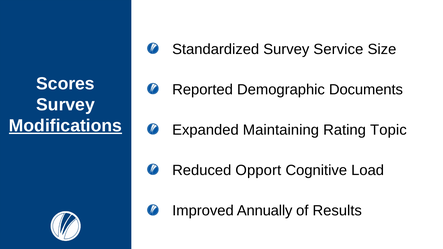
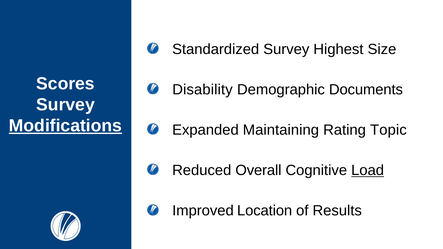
Service: Service -> Highest (338, 49)
Reported: Reported -> Disability (202, 90)
Opport: Opport -> Overall (258, 170)
Load underline: none -> present (368, 170)
Annually: Annually -> Location (265, 211)
